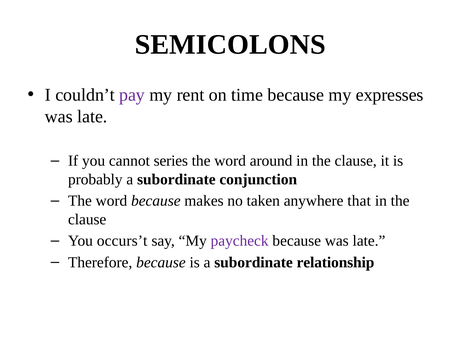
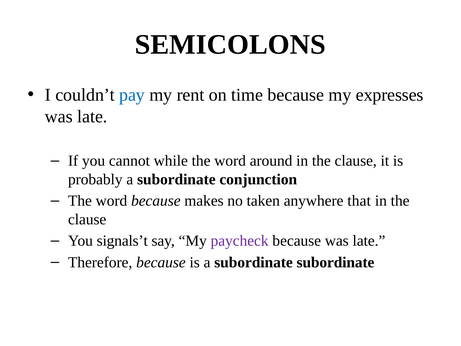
pay colour: purple -> blue (132, 95)
series: series -> while (171, 161)
occurs’t: occurs’t -> signals’t (122, 241)
subordinate relationship: relationship -> subordinate (335, 262)
